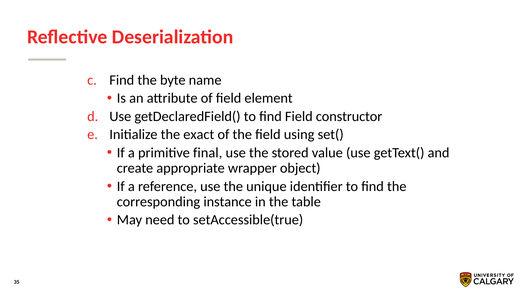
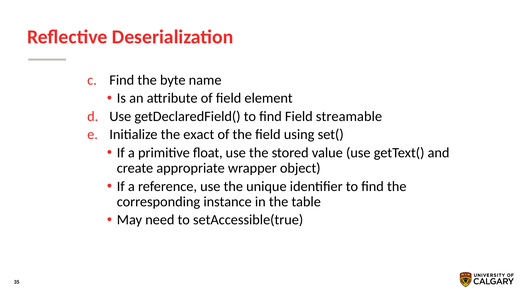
constructor: constructor -> streamable (349, 116)
final: final -> ﬂoat (208, 152)
